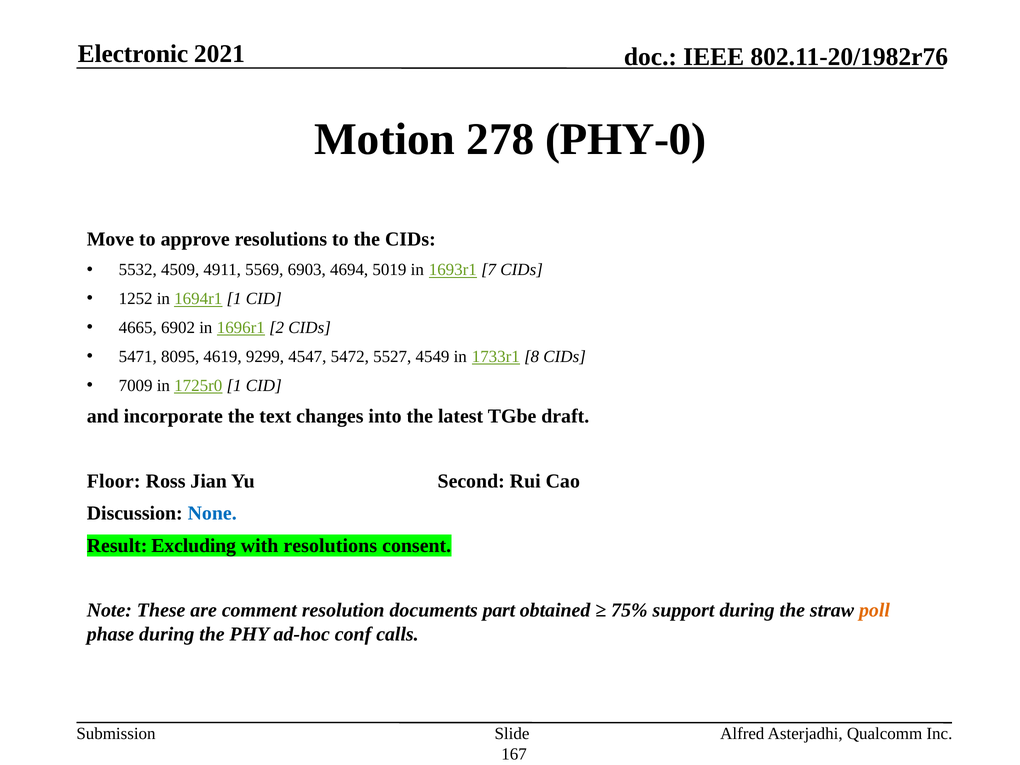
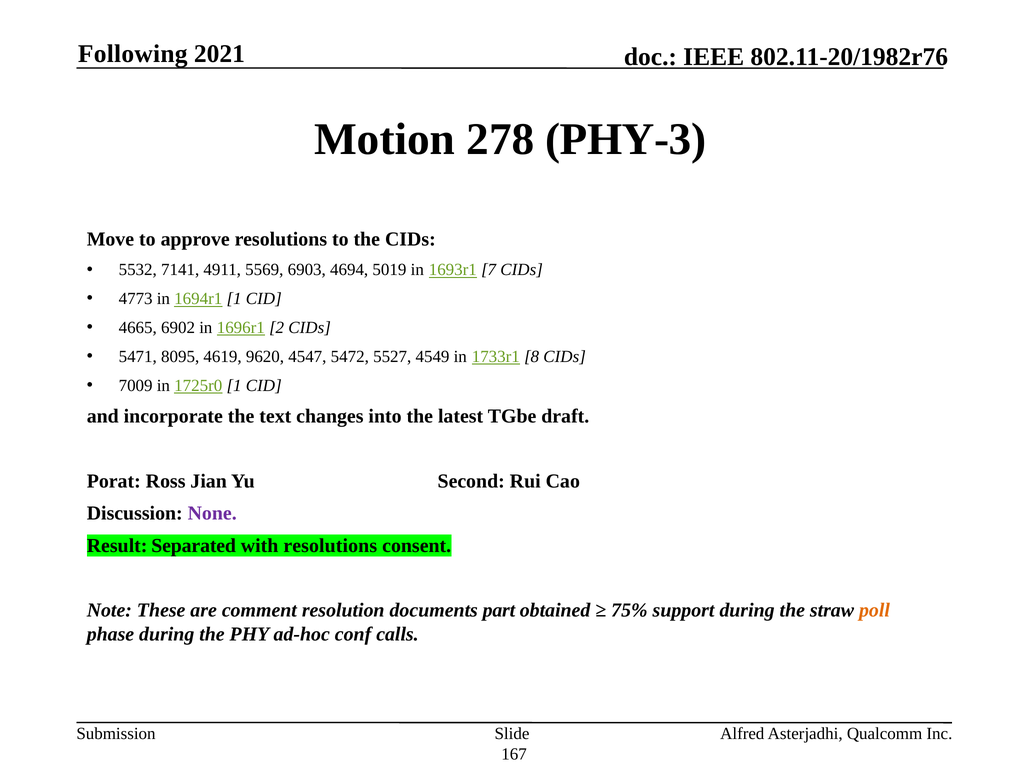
Electronic: Electronic -> Following (133, 54)
PHY-0: PHY-0 -> PHY-3 (626, 139)
4509: 4509 -> 7141 (180, 270)
1252: 1252 -> 4773 (136, 299)
9299: 9299 -> 9620 (265, 357)
Floor: Floor -> Porat (114, 481)
None colour: blue -> purple (212, 513)
Excluding: Excluding -> Separated (194, 546)
